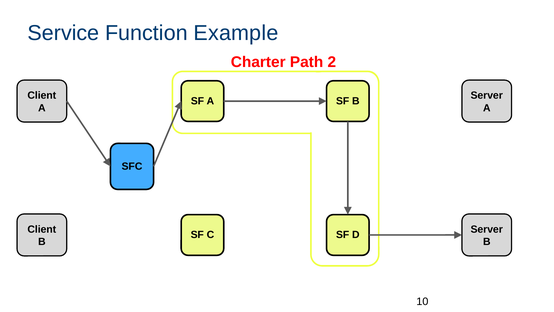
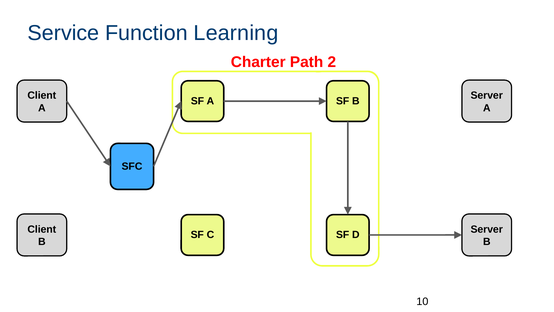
Example: Example -> Learning (236, 33)
